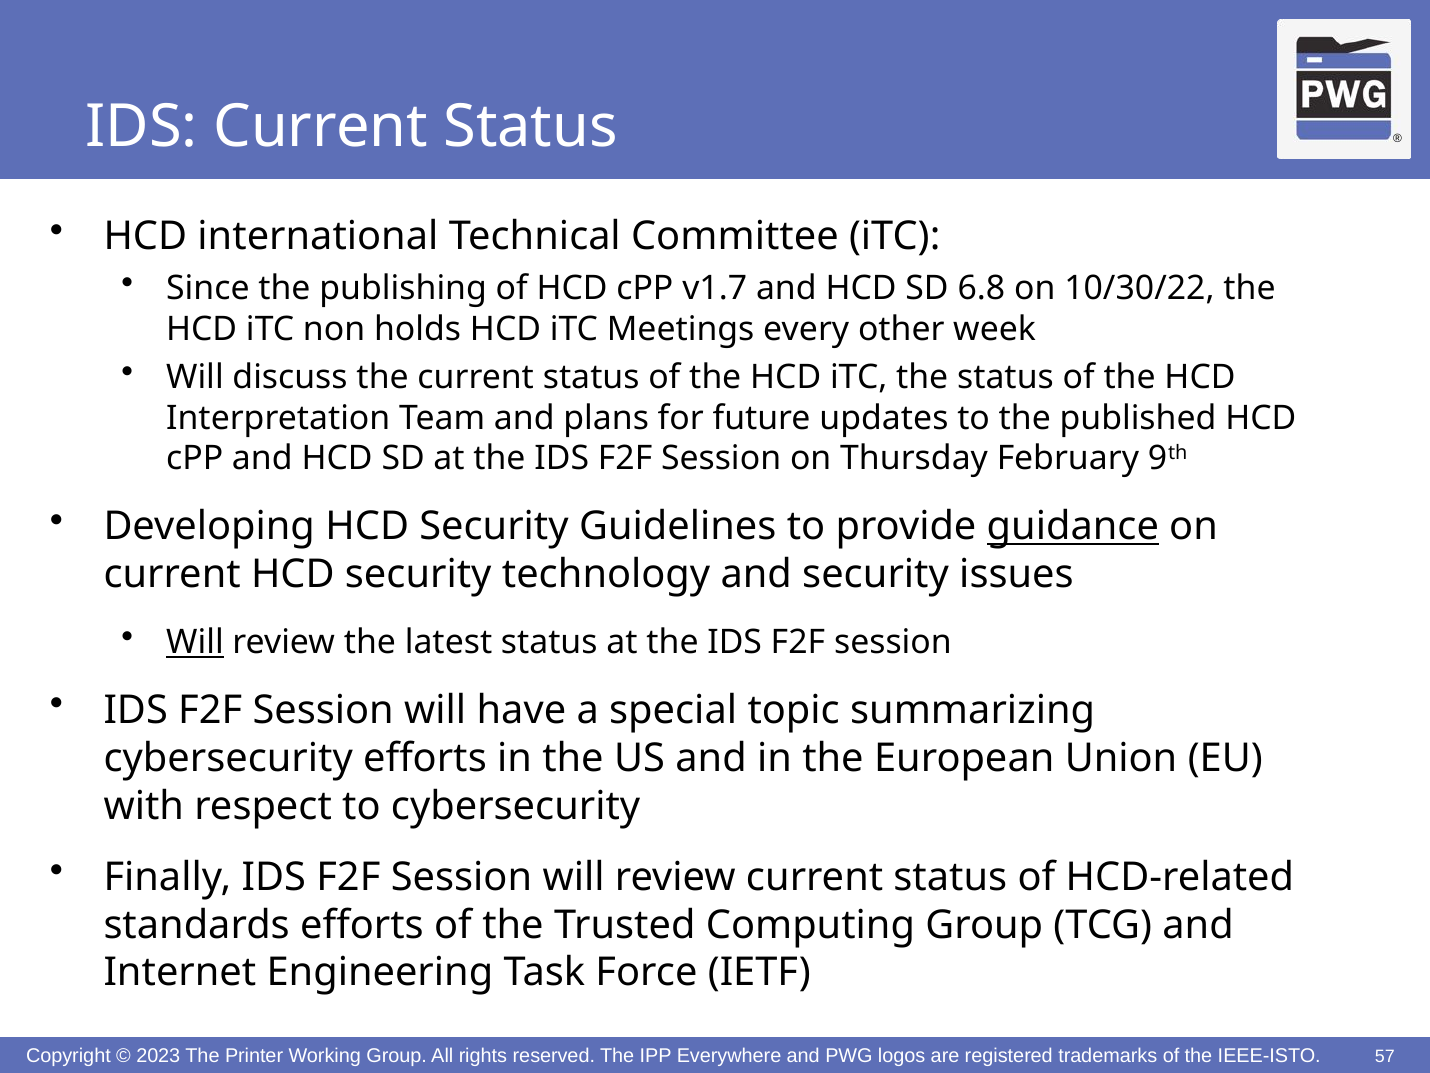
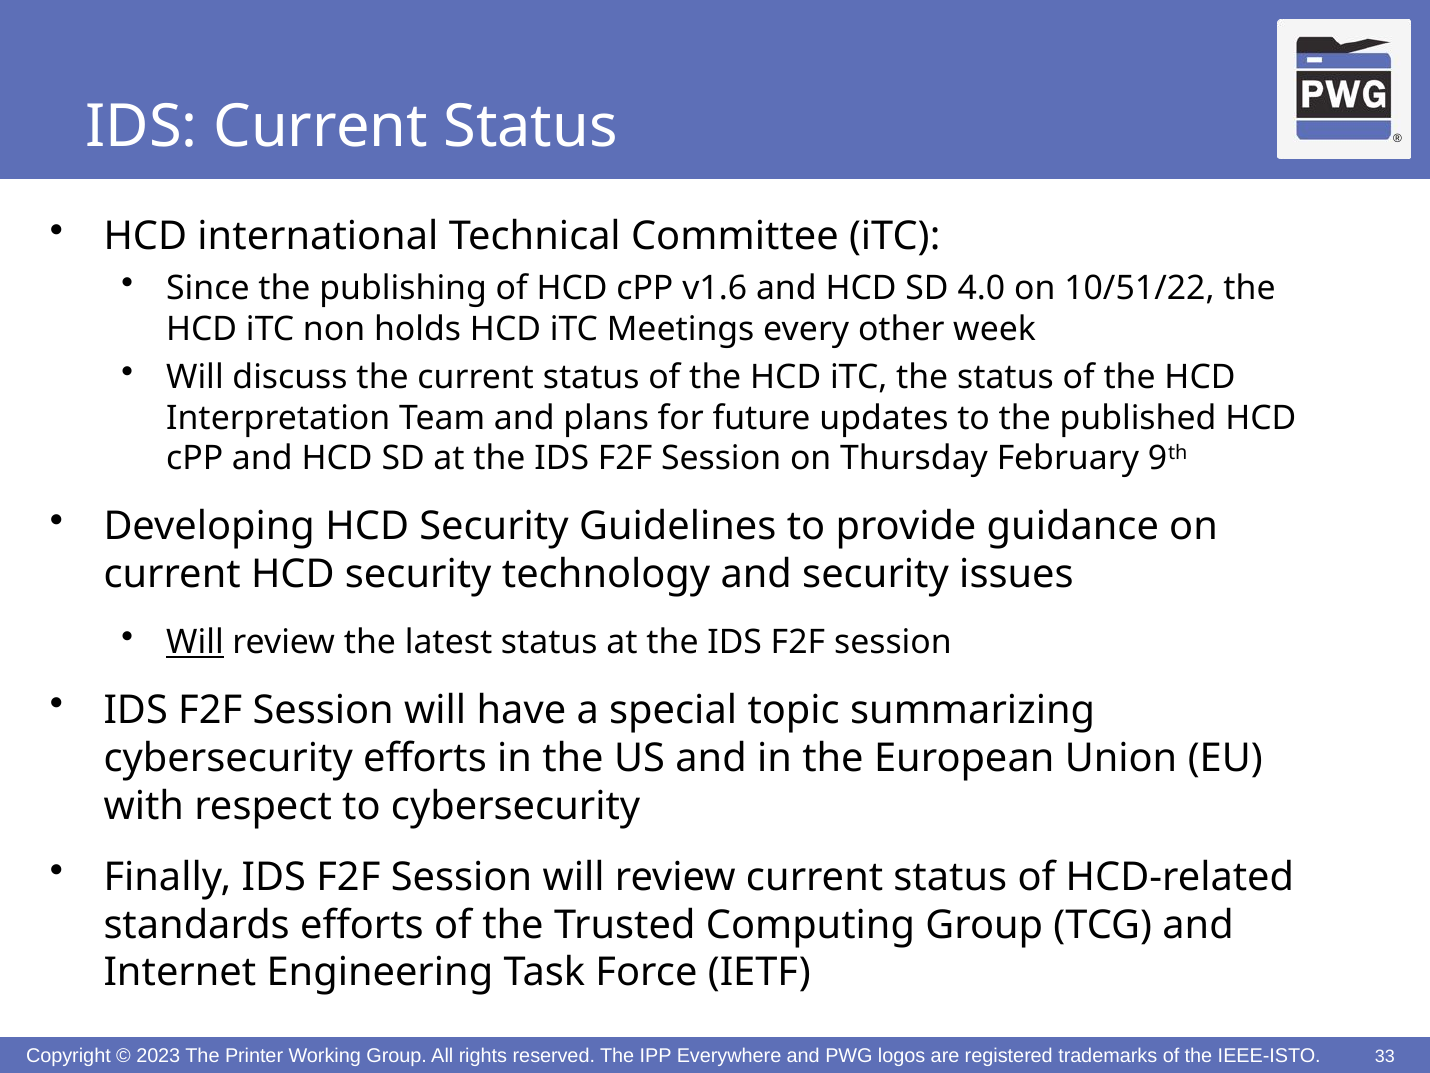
v1.7: v1.7 -> v1.6 (715, 288)
6.8: 6.8 -> 4.0 (981, 288)
10/30/22: 10/30/22 -> 10/51/22 (1139, 288)
guidance underline: present -> none (1073, 527)
57: 57 -> 33 (1385, 1056)
